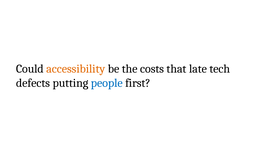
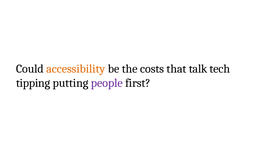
late: late -> talk (198, 69)
defects: defects -> tipping (33, 83)
people colour: blue -> purple (107, 83)
